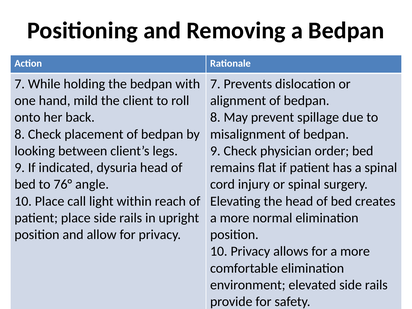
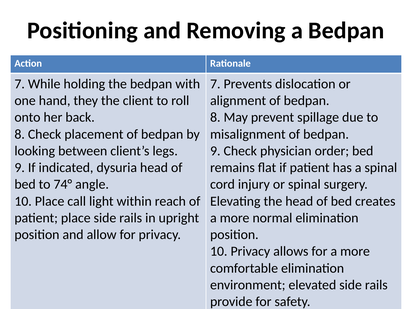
mild: mild -> they (86, 101)
76°: 76° -> 74° (63, 184)
